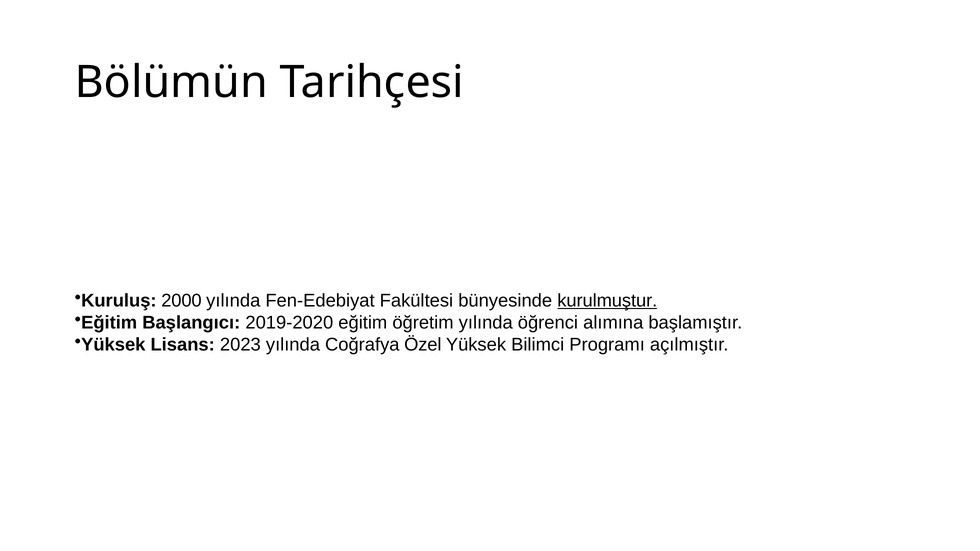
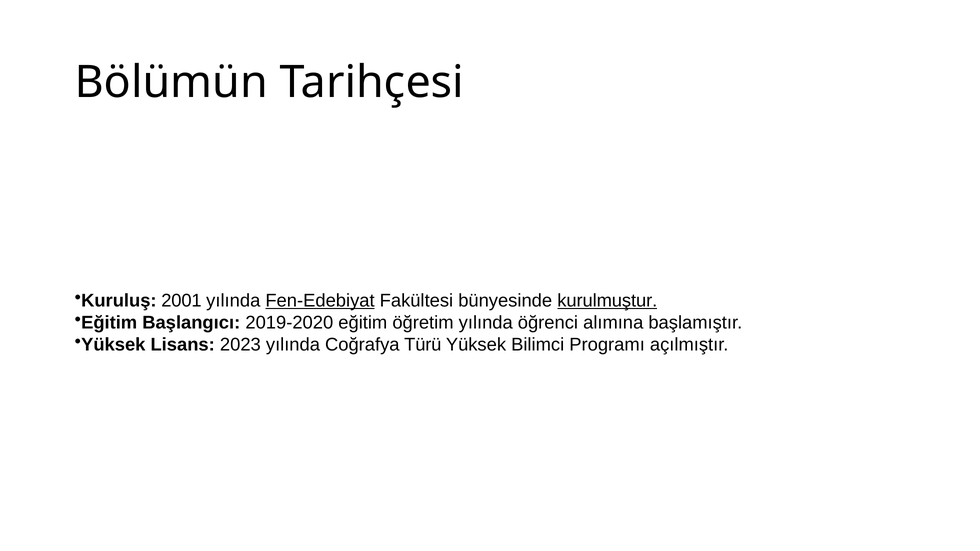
2000: 2000 -> 2001 (181, 301)
Fen-Edebiyat underline: none -> present (320, 301)
Özel: Özel -> Türü (423, 345)
